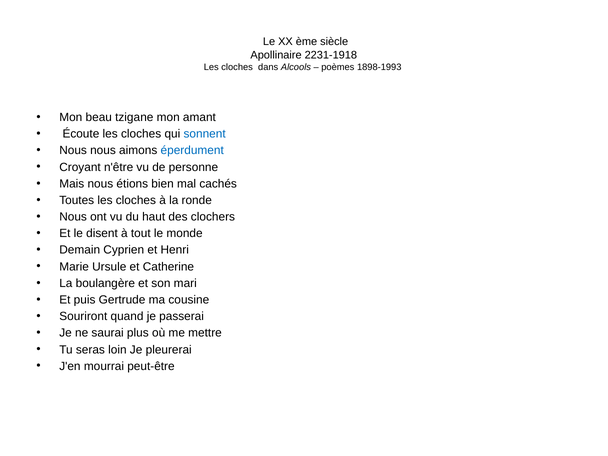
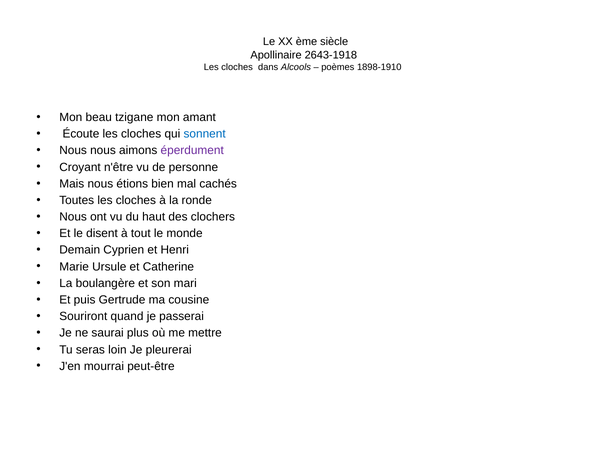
2231-1918: 2231-1918 -> 2643-1918 (331, 55)
1898-1993: 1898-1993 -> 1898-1910 (379, 67)
éperdument colour: blue -> purple (192, 151)
